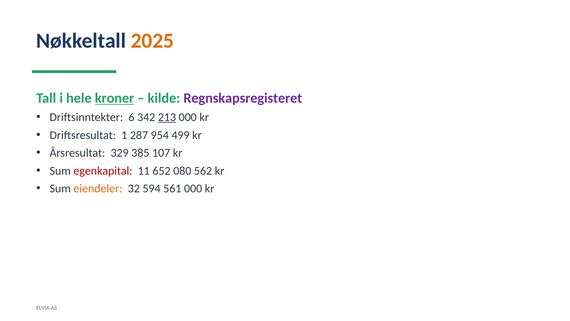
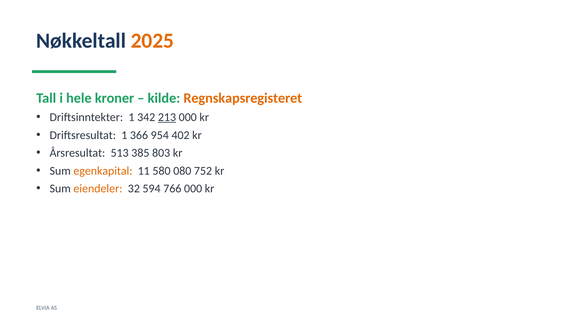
kroner underline: present -> none (114, 98)
Regnskapsregisteret colour: purple -> orange (243, 98)
Driftsinntekter 6: 6 -> 1 (131, 117)
287: 287 -> 366 (139, 135)
499: 499 -> 402 (181, 135)
329: 329 -> 513 (120, 153)
107: 107 -> 803 (161, 153)
egenkapital colour: red -> orange (103, 171)
652: 652 -> 580 (162, 171)
562: 562 -> 752 (203, 171)
561: 561 -> 766 (172, 189)
